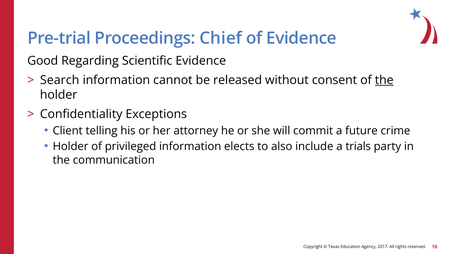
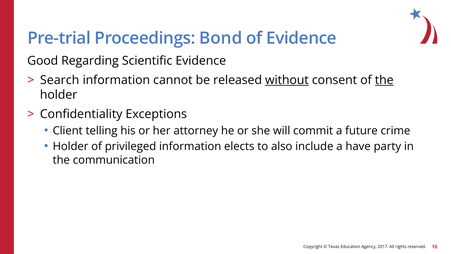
Chief: Chief -> Bond (221, 38)
without underline: none -> present (287, 80)
trials: trials -> have (358, 146)
